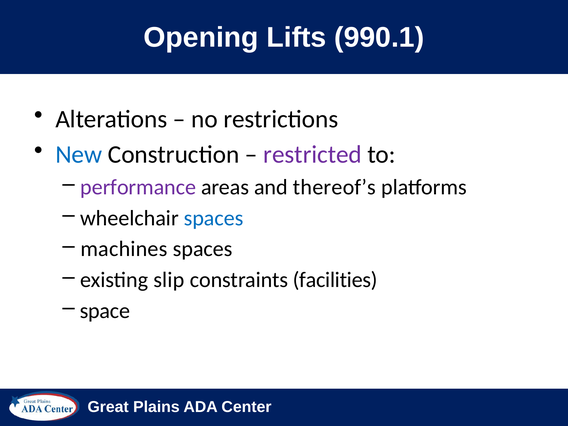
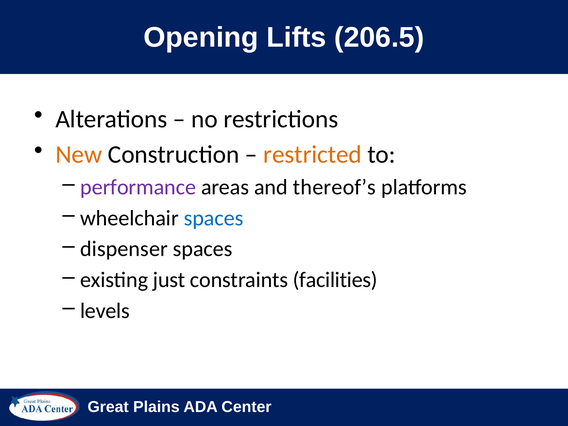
990.1: 990.1 -> 206.5 (379, 37)
New colour: blue -> orange (79, 155)
restricted colour: purple -> orange (313, 155)
machines: machines -> dispenser (124, 249)
slip: slip -> just (169, 280)
space: space -> levels (105, 311)
